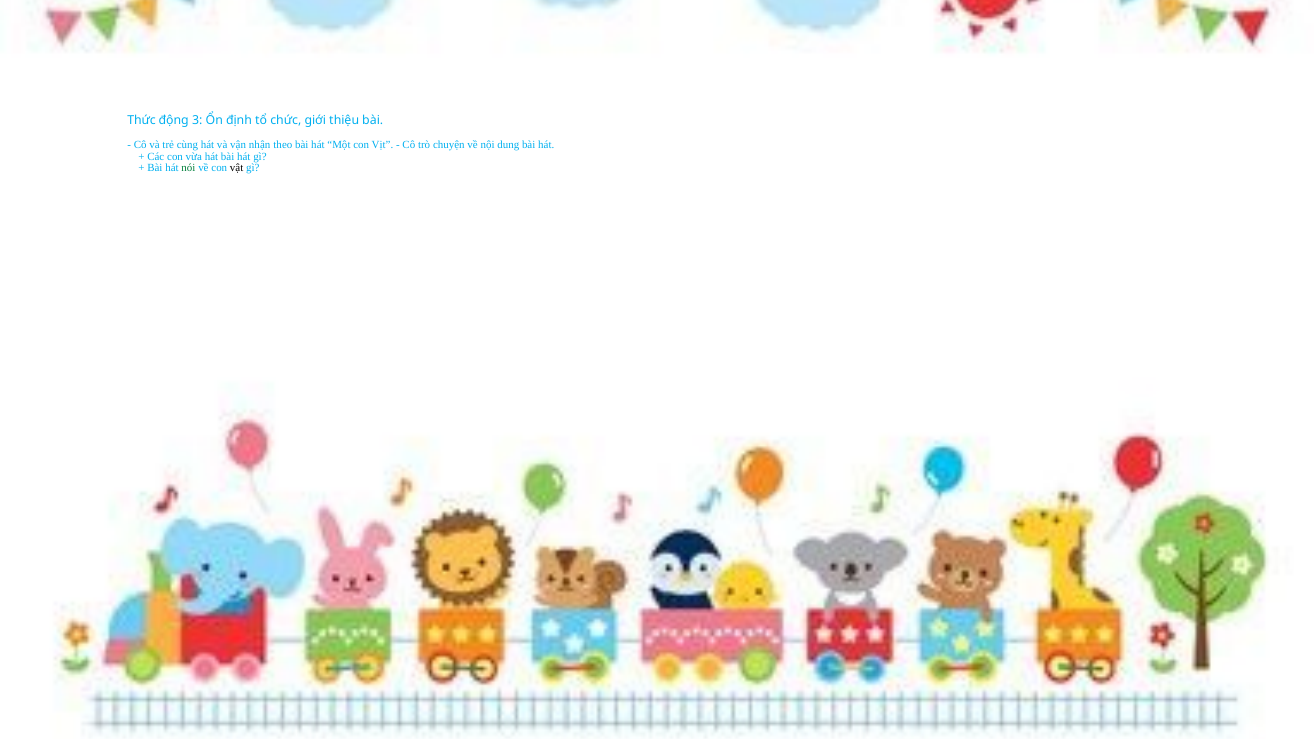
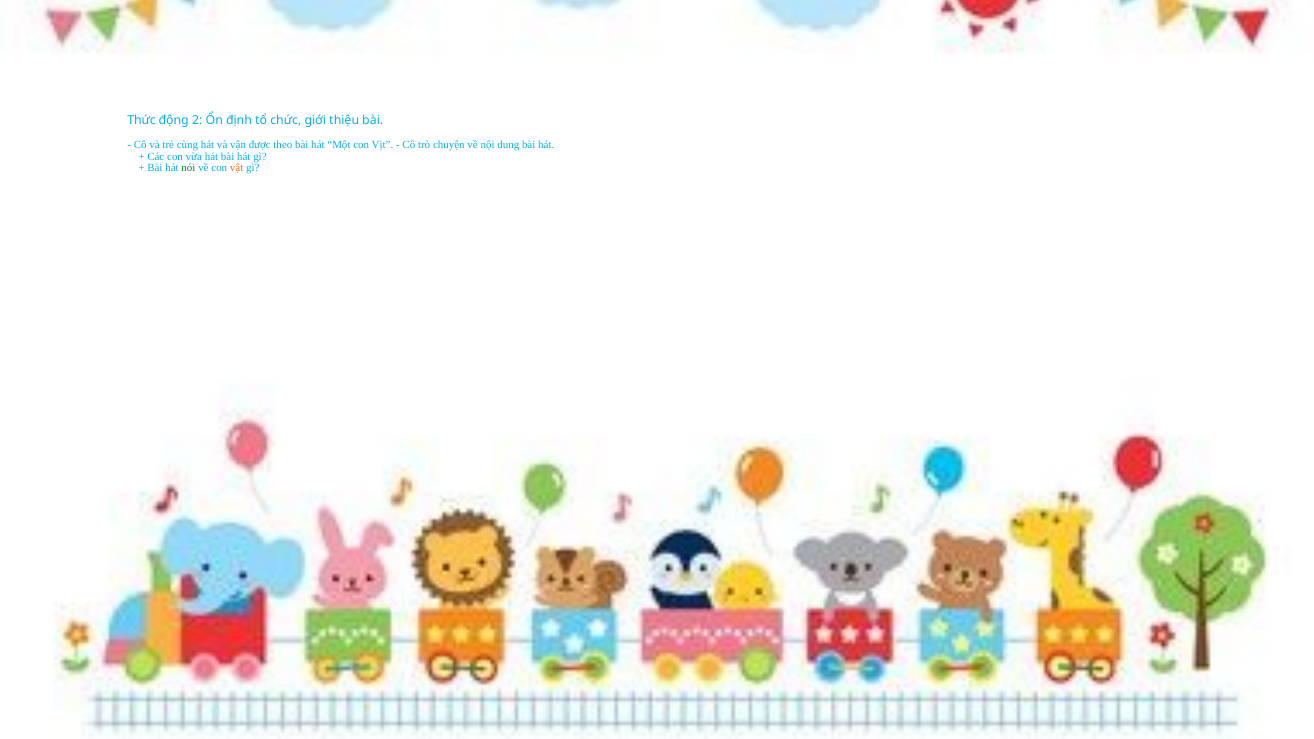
3: 3 -> 2 (197, 120)
nhận: nhận -> được (260, 145)
vật colour: black -> orange (237, 168)
